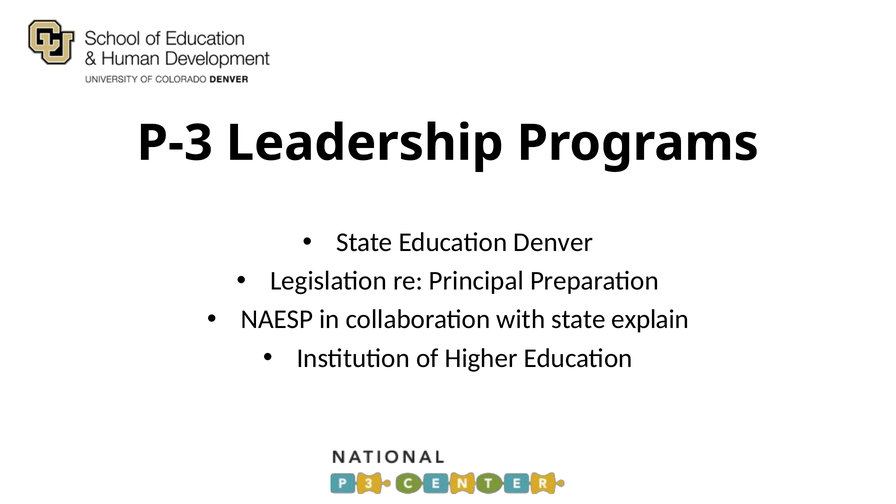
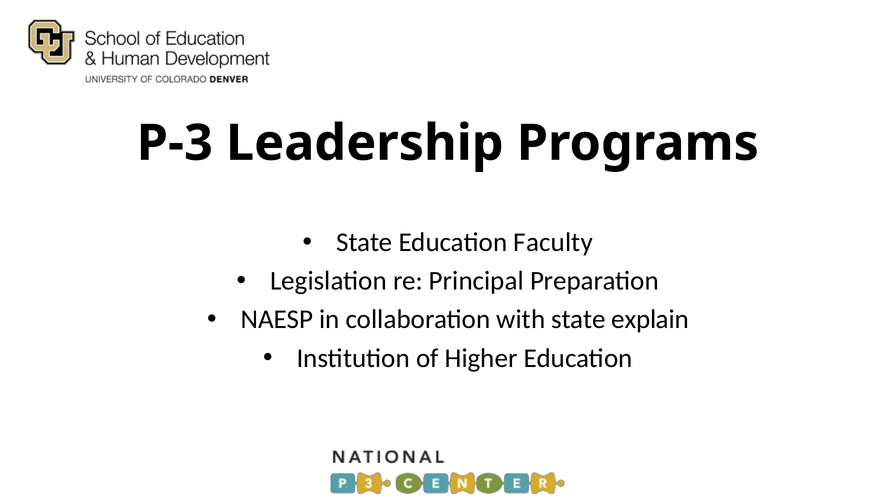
Denver: Denver -> Faculty (553, 242)
